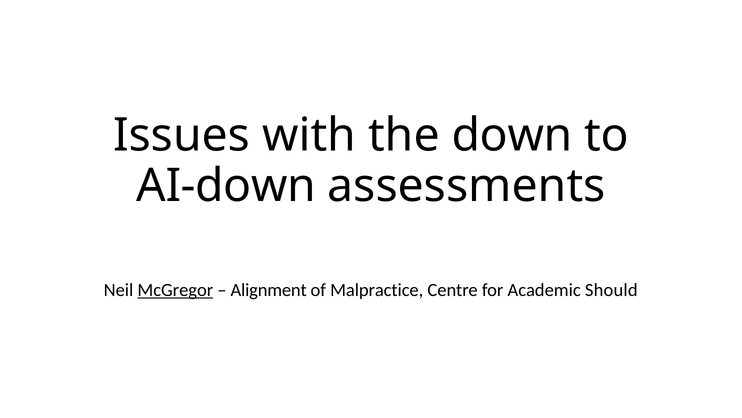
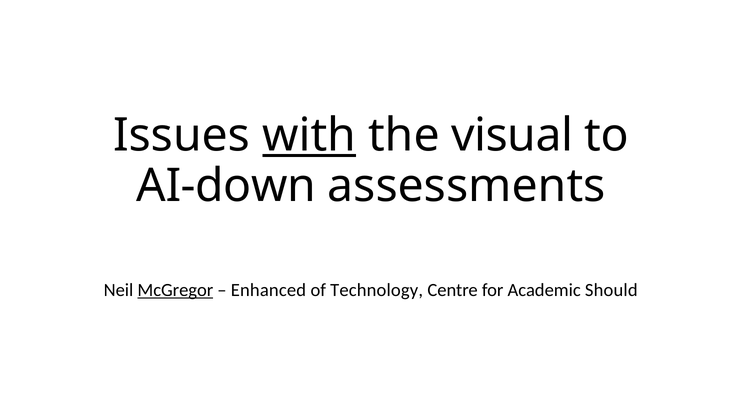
with underline: none -> present (309, 135)
down: down -> visual (512, 135)
Alignment: Alignment -> Enhanced (268, 290)
Malpractice: Malpractice -> Technology (377, 290)
